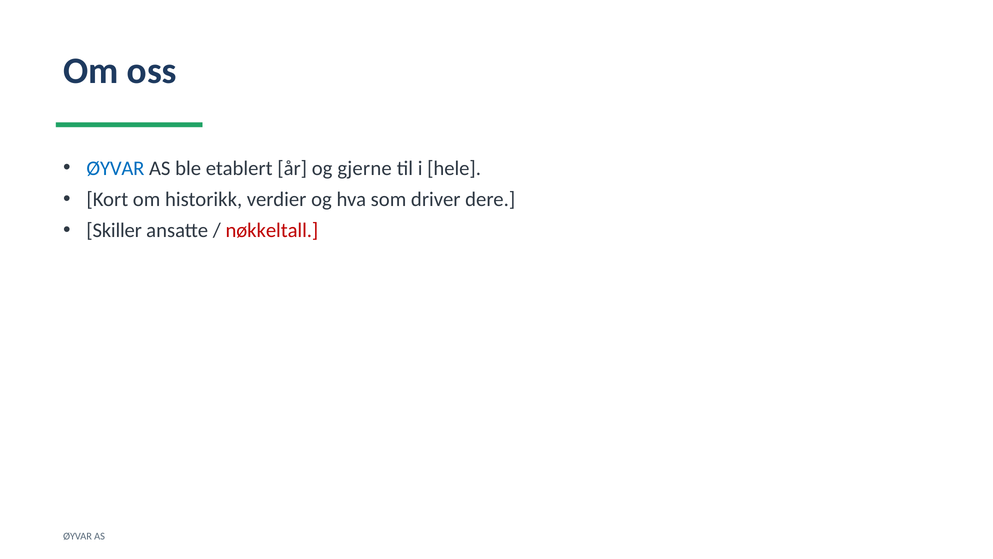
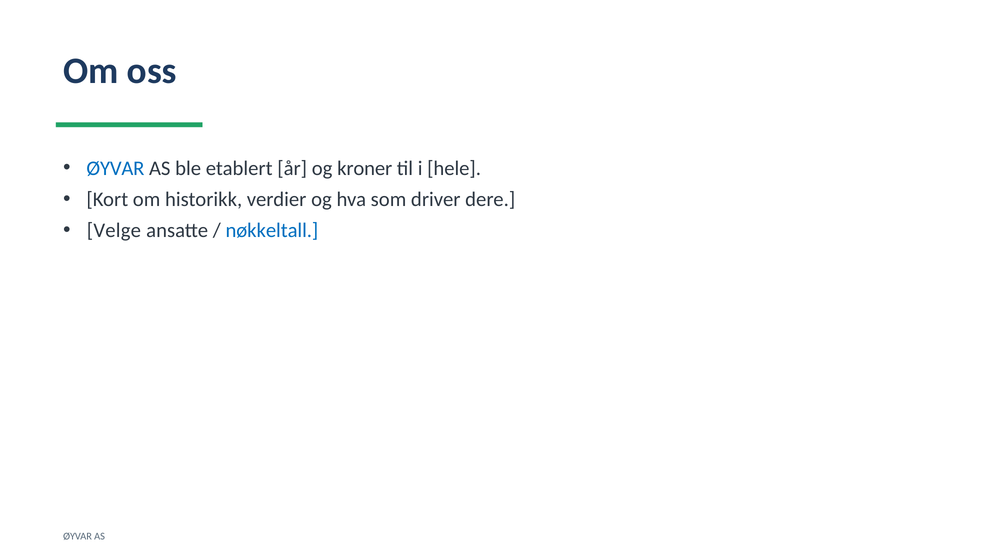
gjerne: gjerne -> kroner (365, 168)
Skiller: Skiller -> Velge (114, 230)
nøkkeltall colour: red -> blue (272, 230)
